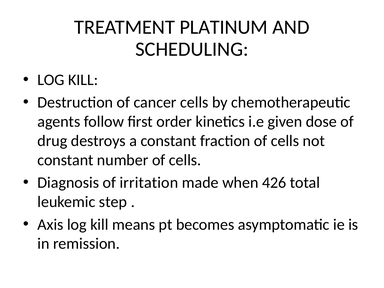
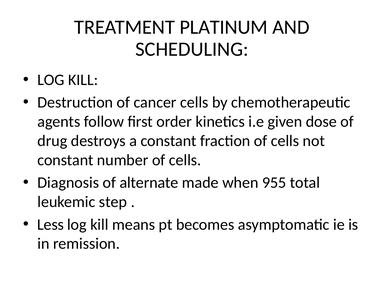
irritation: irritation -> alternate (149, 183)
426: 426 -> 955 (274, 183)
Axis: Axis -> Less (51, 224)
